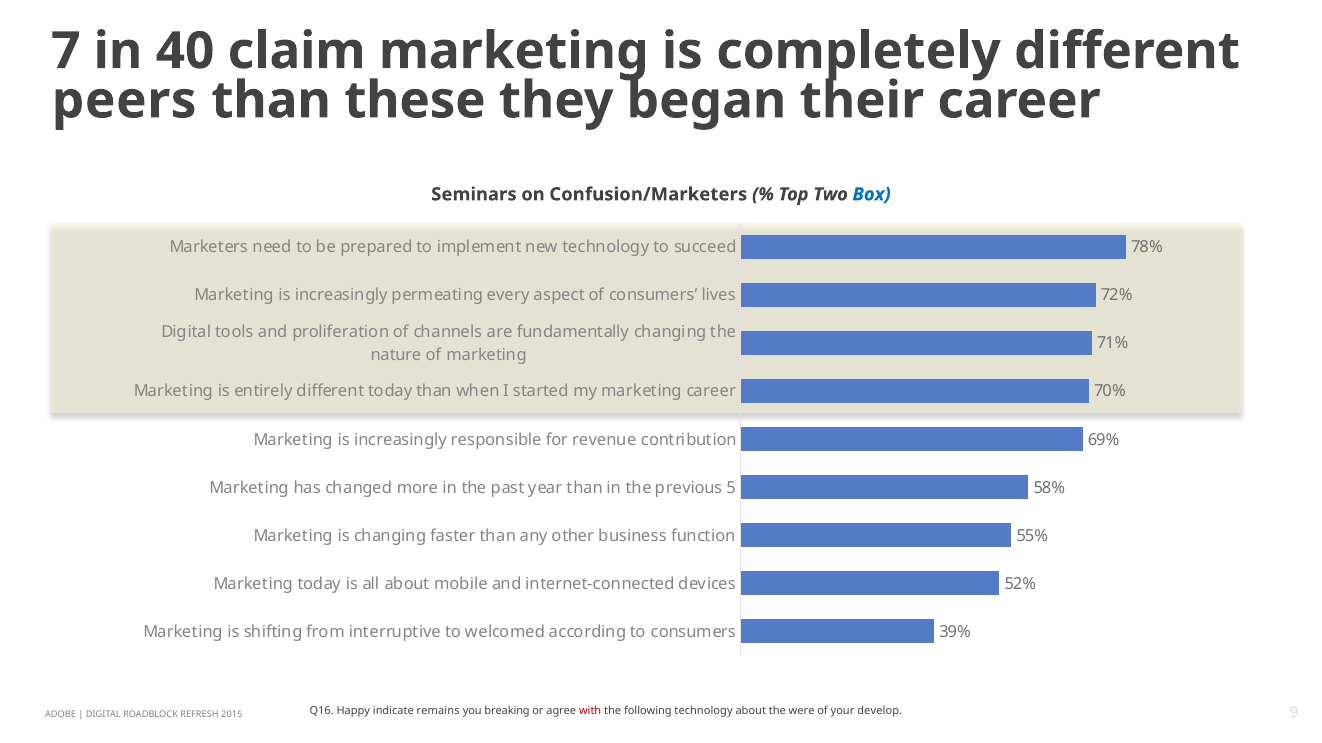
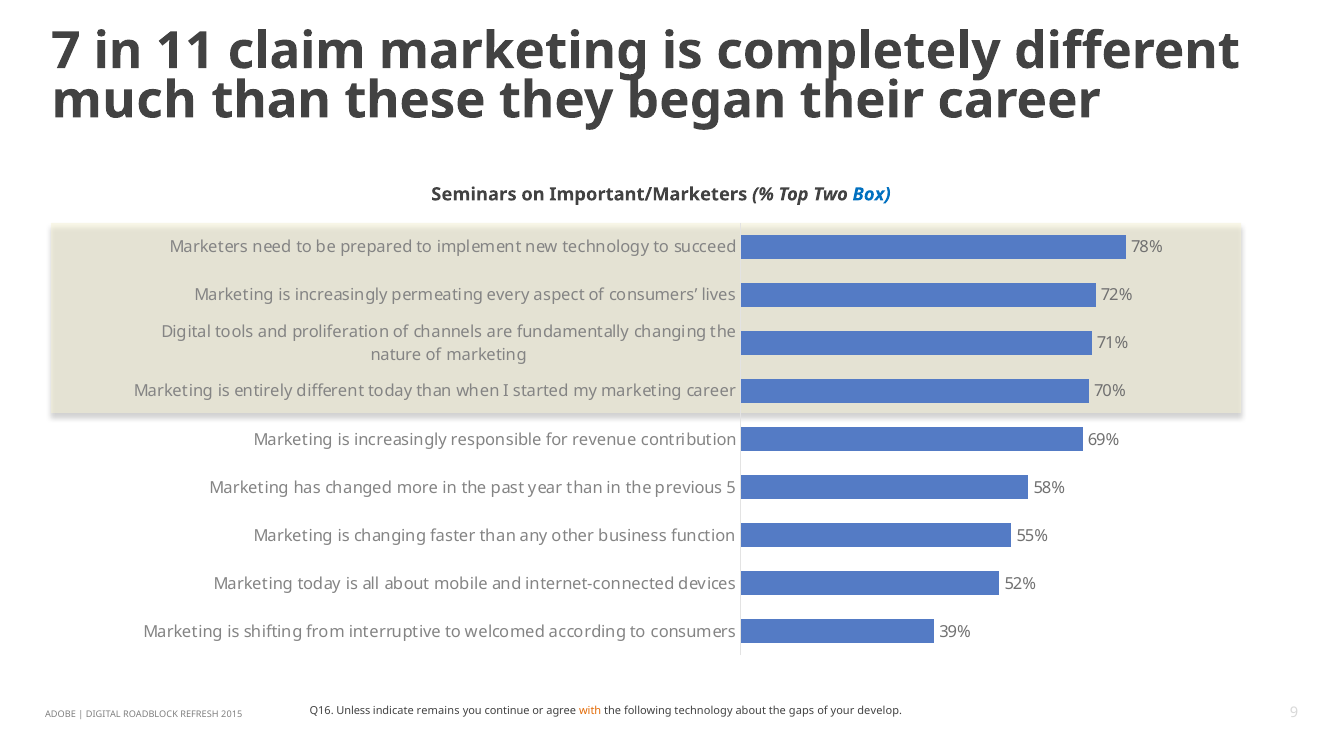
40: 40 -> 11 (185, 51)
peers: peers -> much (124, 101)
Confusion/Marketers: Confusion/Marketers -> Important/Marketers (648, 195)
Happy: Happy -> Unless (353, 712)
breaking: breaking -> continue (507, 712)
with colour: red -> orange (590, 712)
were: were -> gaps (802, 712)
